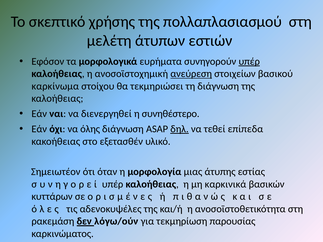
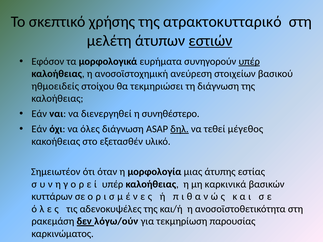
πολλαπλασιασμού: πολλαπλασιασμού -> ατρακτοκυτταρικό (222, 22)
εστιών underline: none -> present (211, 41)
ανεύρεση underline: present -> none (191, 74)
καρκίνωμα: καρκίνωμα -> ηθμοειδείς (55, 86)
όλης: όλης -> όλες (90, 129)
επίπεδα: επίπεδα -> μέγεθος (245, 129)
